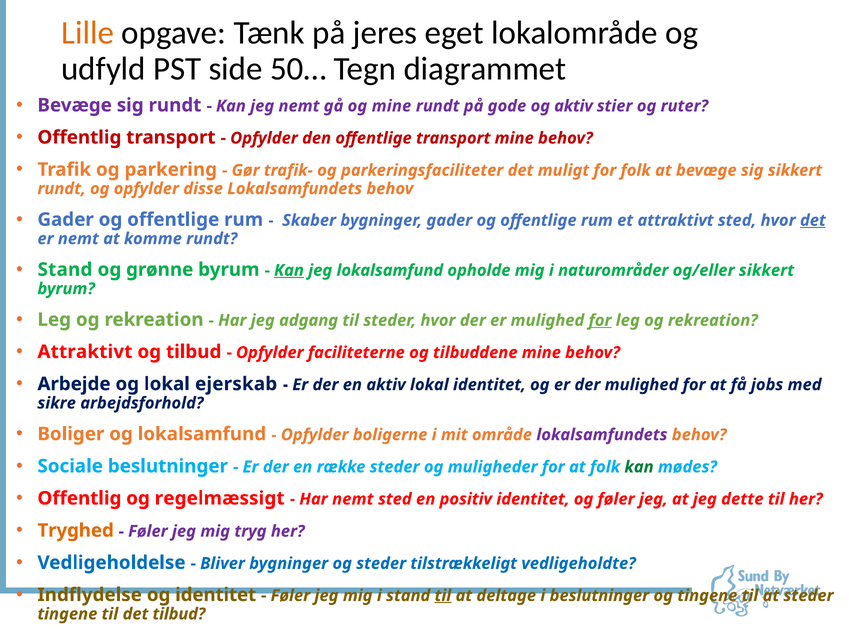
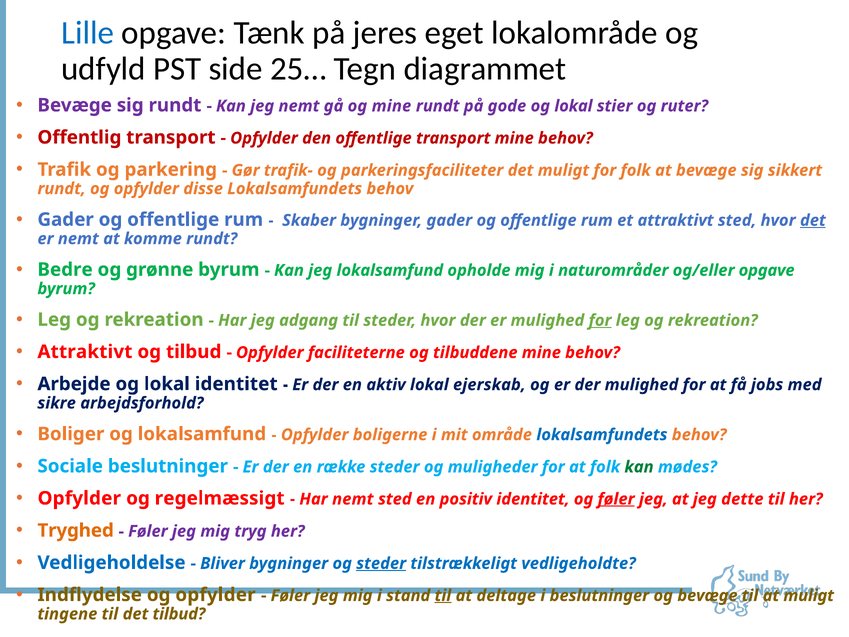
Lille colour: orange -> blue (88, 33)
50…: 50… -> 25… (298, 69)
gode og aktiv: aktiv -> lokal (573, 106)
Stand: Stand -> Bedre (65, 270)
Kan underline: present -> none (289, 270)
og/eller sikkert: sikkert -> opgave (767, 270)
lokal ejerskab: ejerskab -> identitet (236, 384)
lokal identitet: identitet -> ejerskab (489, 385)
lokalsamfundets colour: purple -> blue (602, 435)
Offentlig: Offentlig -> Opfylder (79, 498)
føler underline: none -> present (616, 499)
steder underline: none -> present (381, 563)
Indflydelse og identitet: identitet -> opfylder (215, 595)
og tingene: tingene -> bevæge (707, 595)
at steder: steder -> muligt (809, 595)
